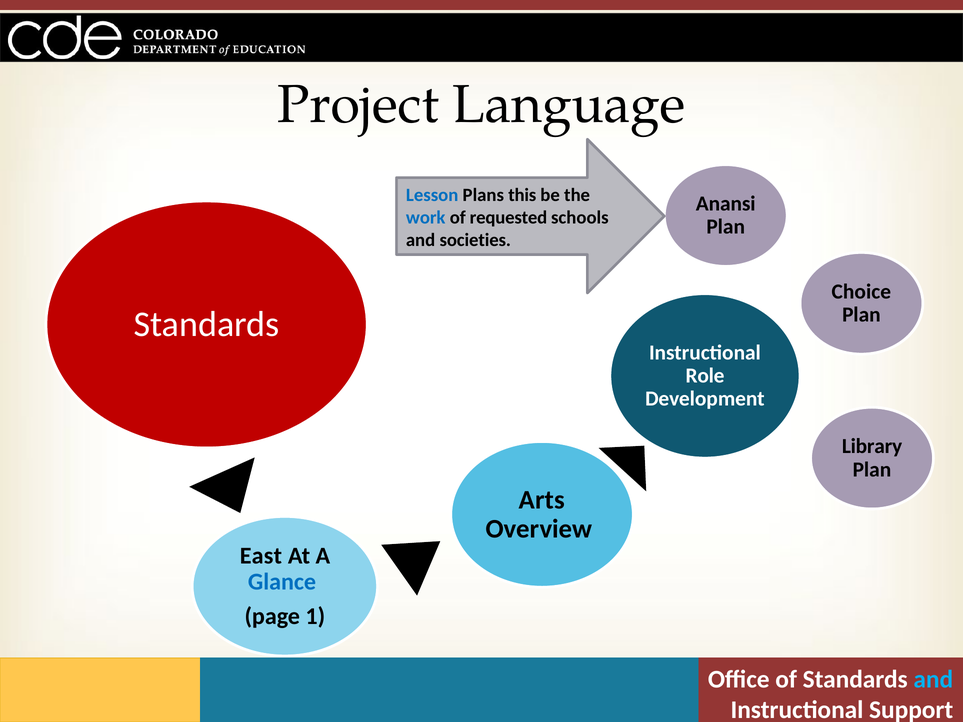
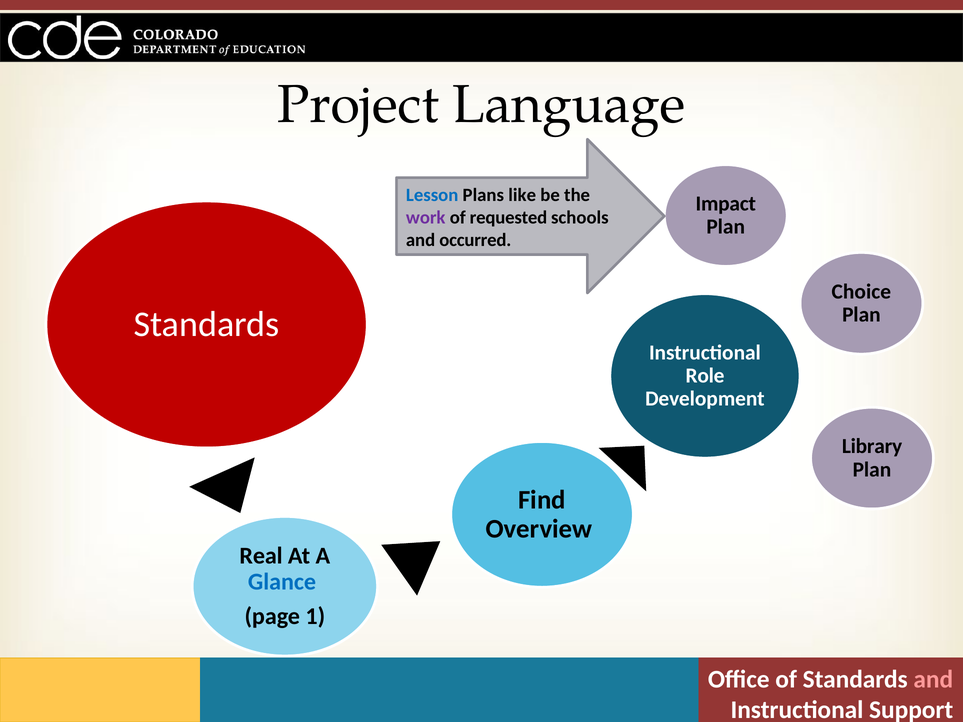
this: this -> like (522, 195)
Anansi: Anansi -> Impact (726, 204)
work colour: blue -> purple (426, 217)
societies: societies -> occurred (475, 240)
Arts: Arts -> Find (542, 500)
East: East -> Real (261, 556)
and colour: light blue -> pink (933, 680)
